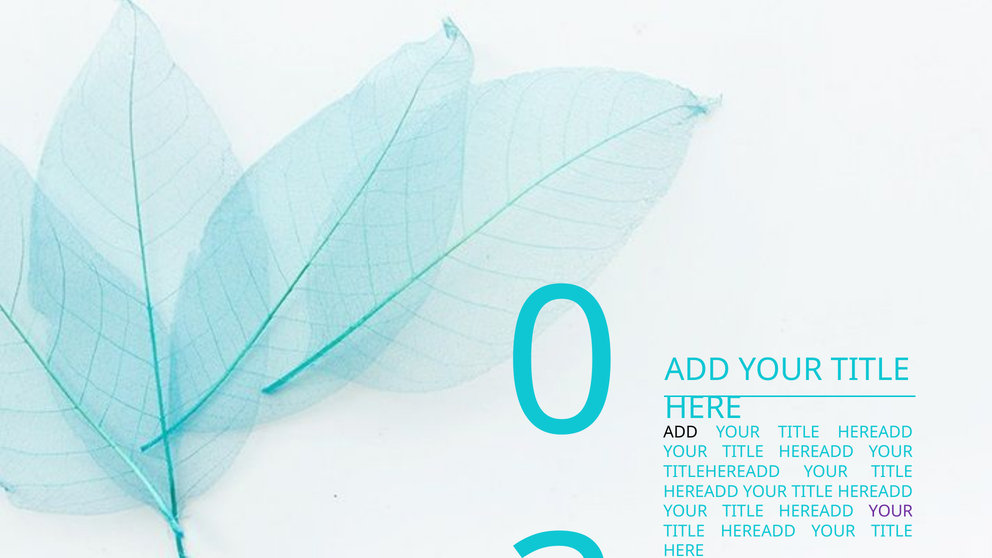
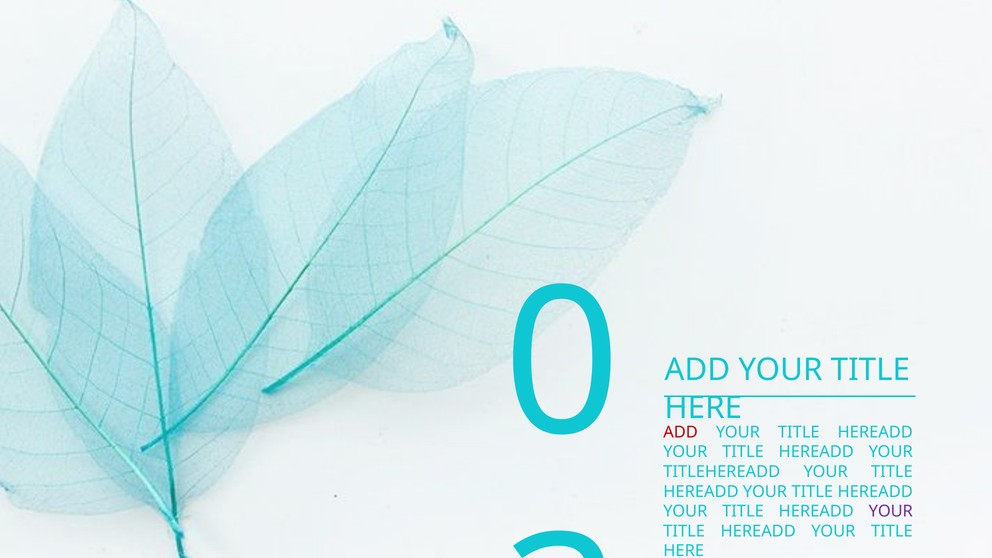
ADD colour: black -> red (681, 432)
